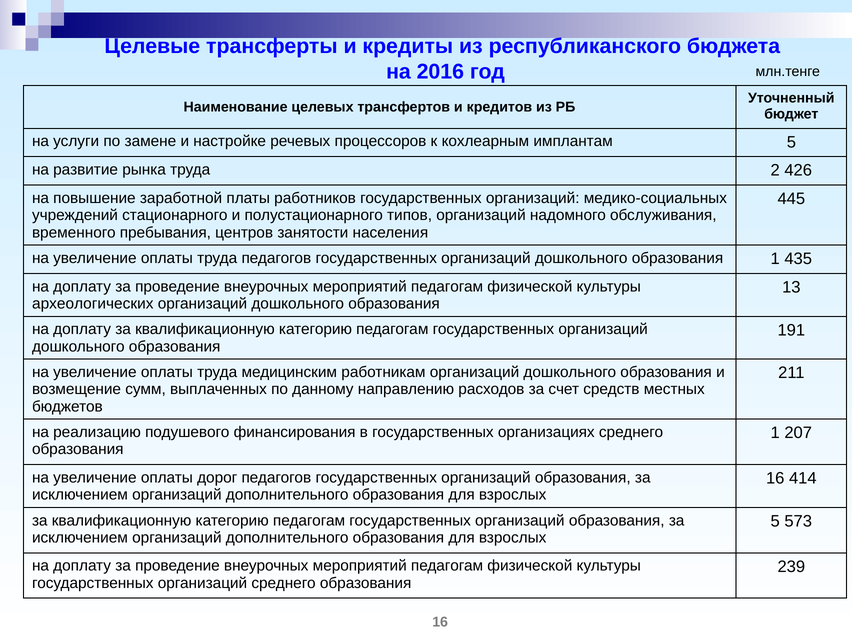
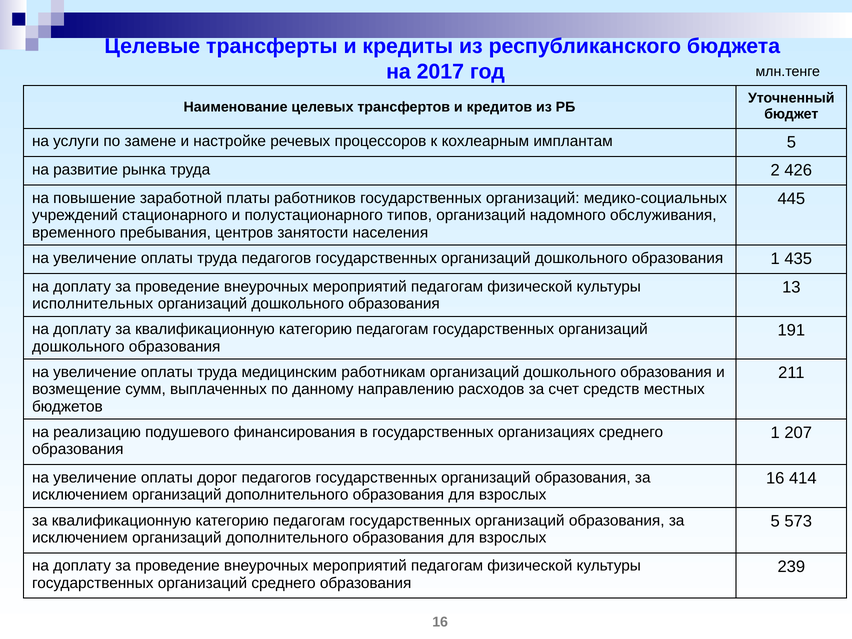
2016: 2016 -> 2017 (440, 72)
археологических: археологических -> исполнительных (93, 304)
